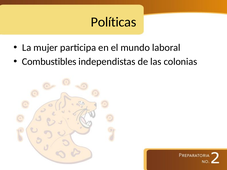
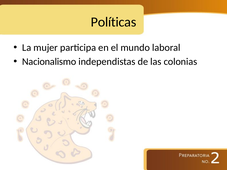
Combustibles: Combustibles -> Nacionalismo (49, 62)
